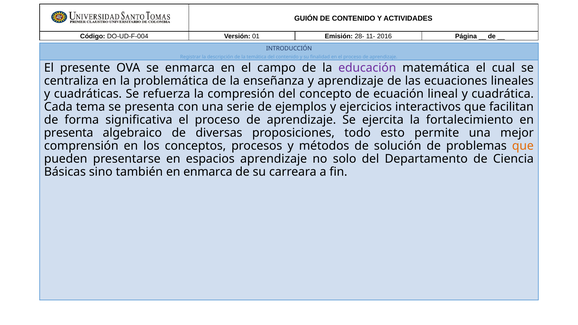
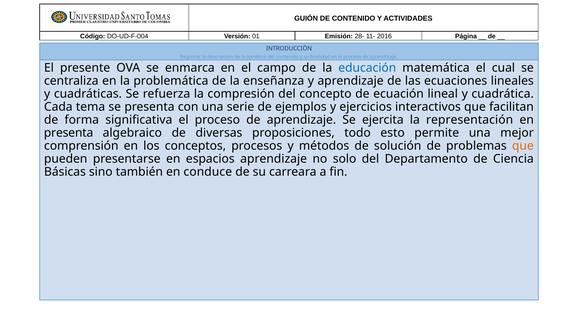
educación colour: purple -> blue (367, 68)
fortalecimiento: fortalecimiento -> representación (470, 120)
en enmarca: enmarca -> conduce (208, 172)
